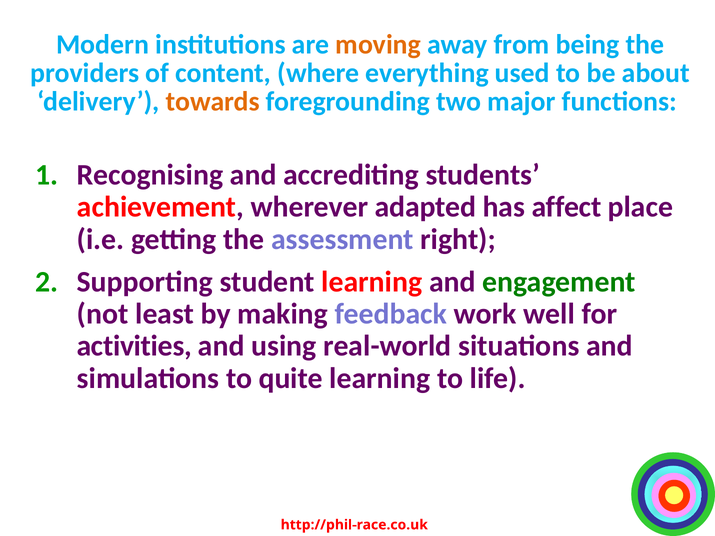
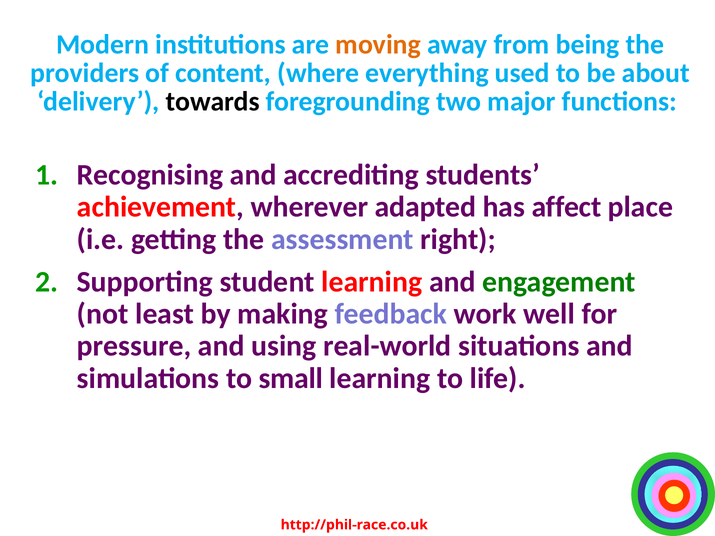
towards colour: orange -> black (213, 102)
activities: activities -> pressure (134, 346)
quite: quite -> small (291, 378)
